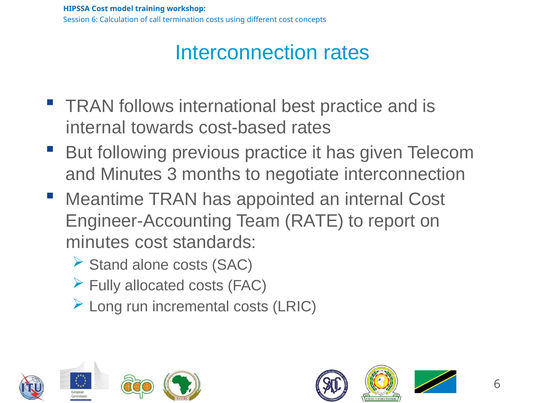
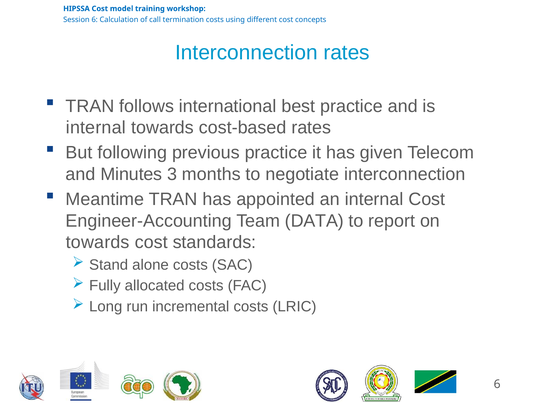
RATE: RATE -> DATA (314, 221)
minutes: minutes -> towards (98, 242)
